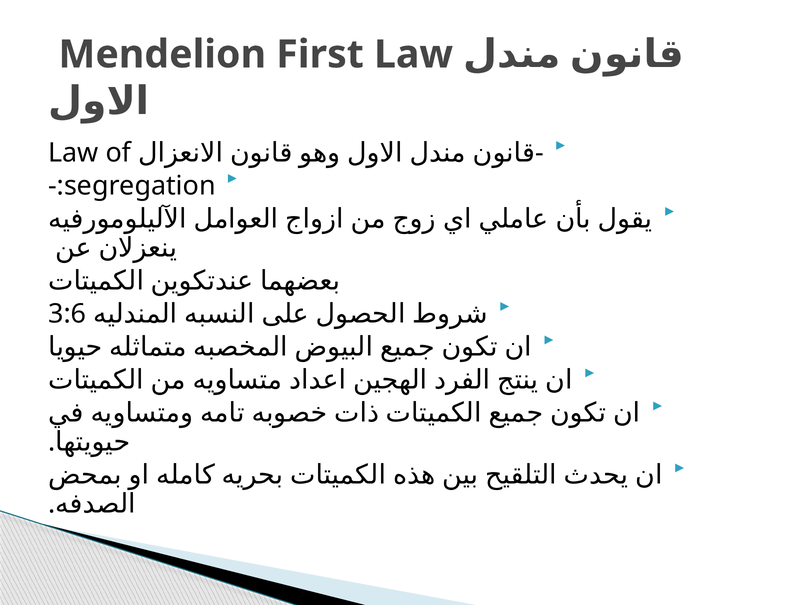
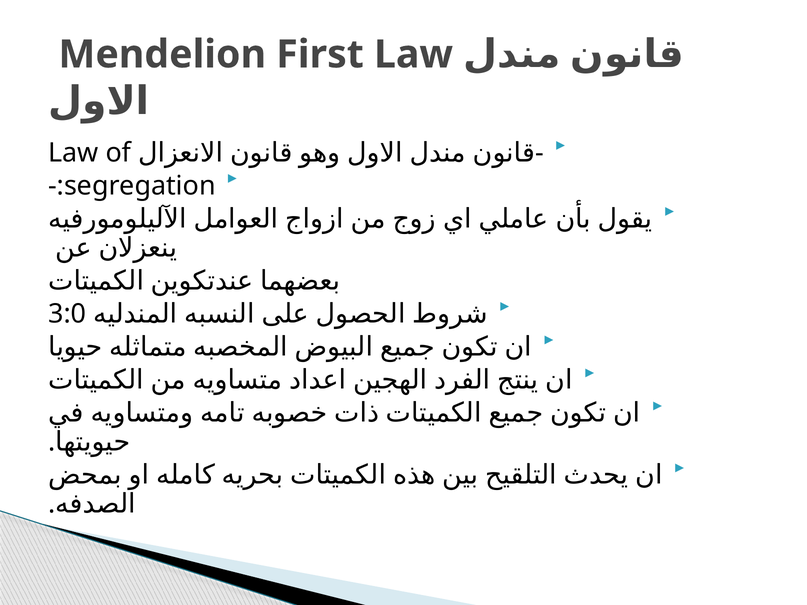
3:6: 3:6 -> 3:0 (67, 314)
